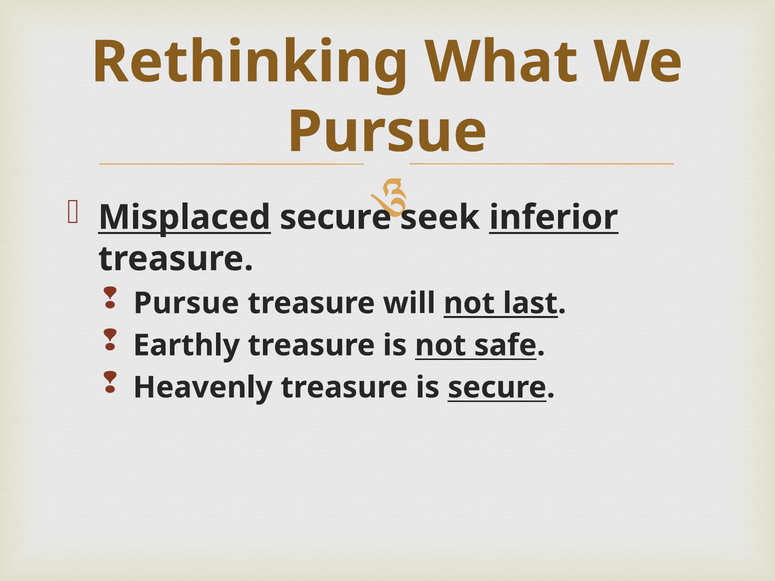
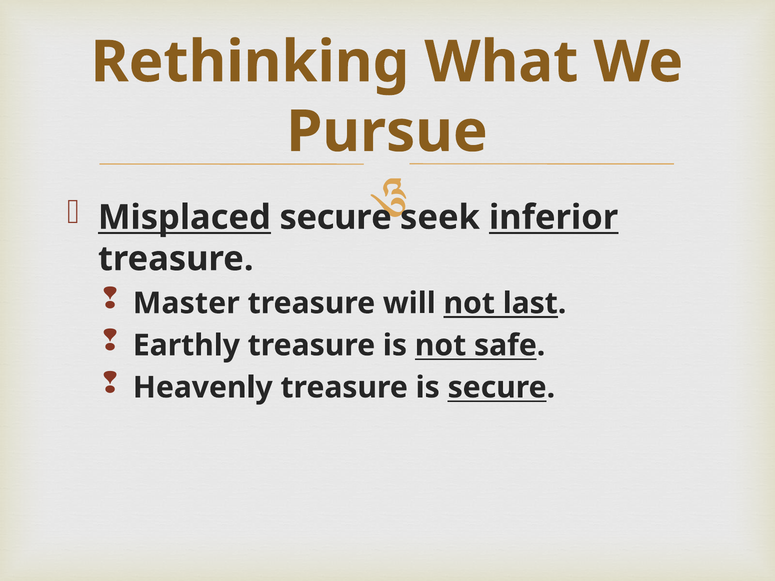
Pursue: Pursue -> Master (186, 303)
